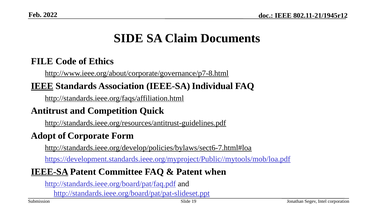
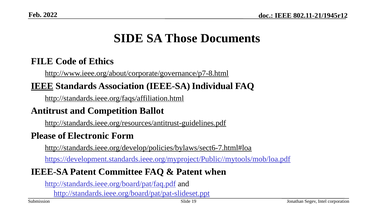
Claim: Claim -> Those (181, 38)
Quick: Quick -> Ballot (152, 111)
Adopt: Adopt -> Please (43, 136)
Corporate: Corporate -> Electronic (88, 136)
IEEE-SA underline: present -> none (50, 172)
